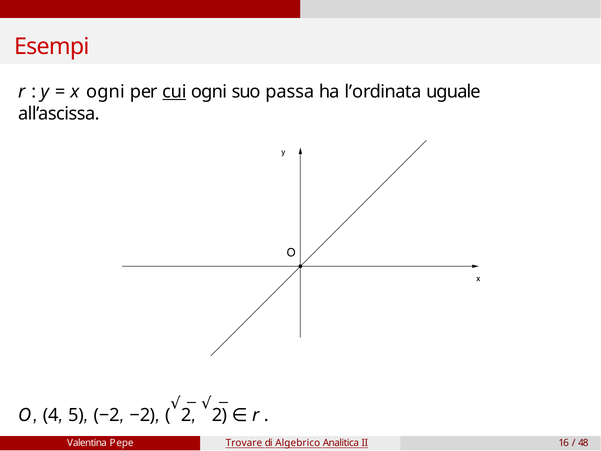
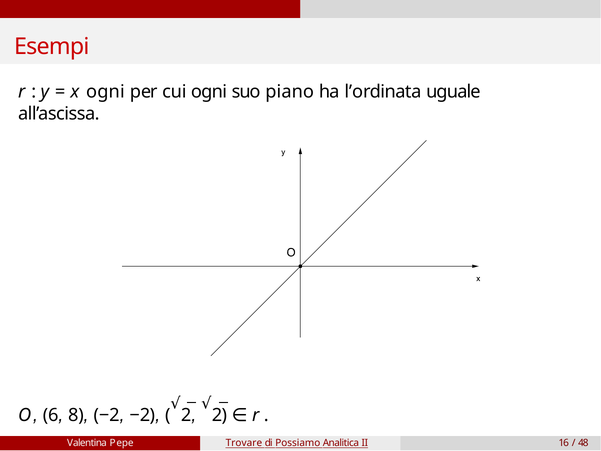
cui underline: present -> none (174, 92)
passa: passa -> piano (290, 92)
4: 4 -> 6 (51, 415)
5: 5 -> 8 (76, 415)
Algebrico: Algebrico -> Possiamo (298, 443)
